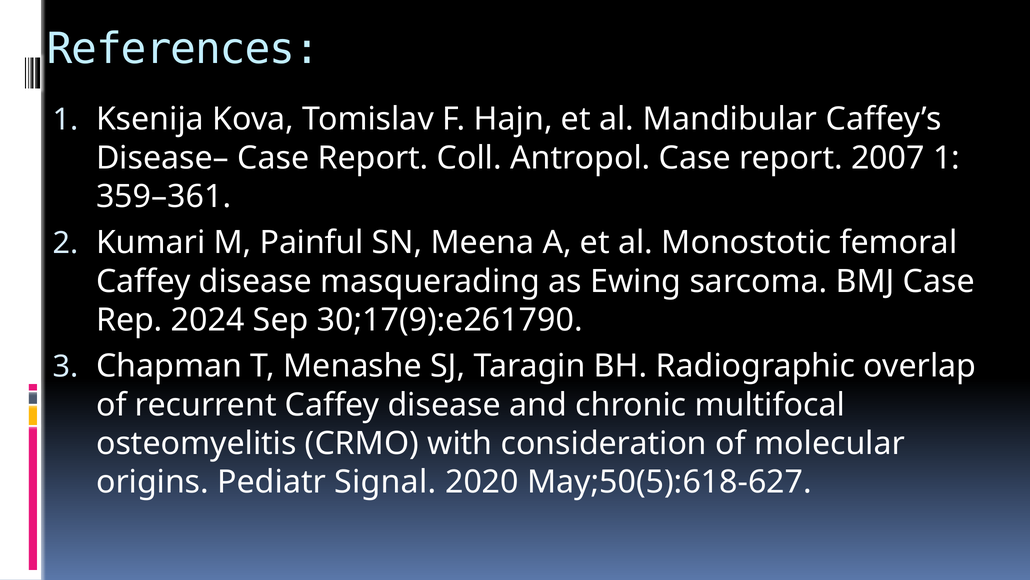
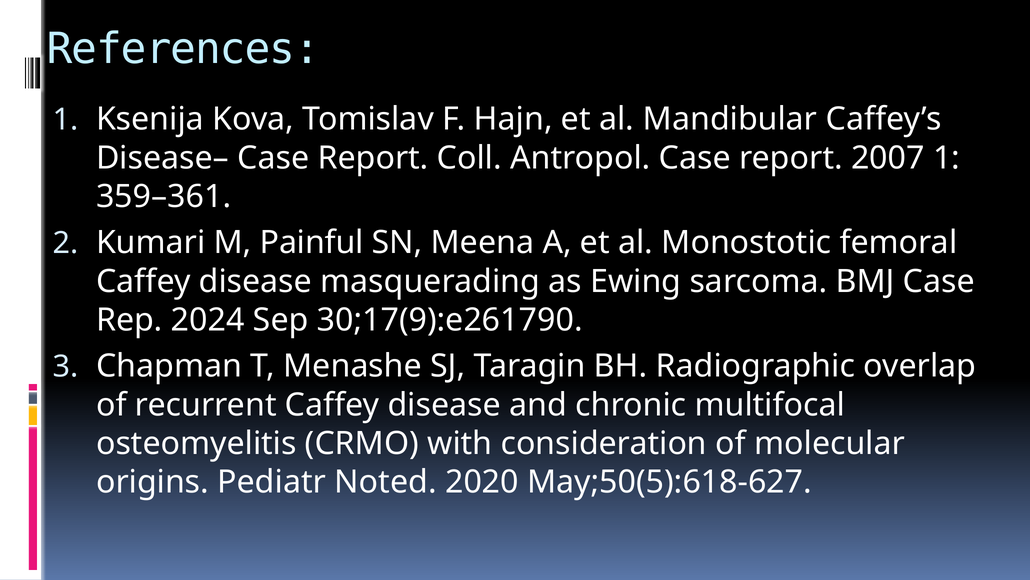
Signal: Signal -> Noted (385, 482)
